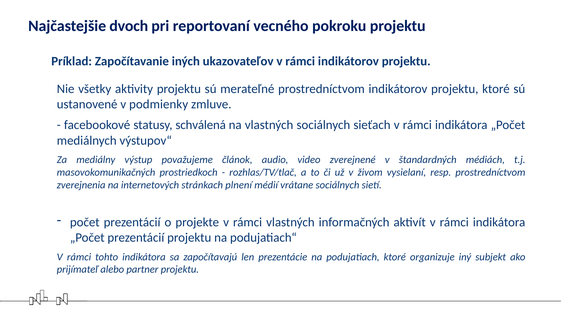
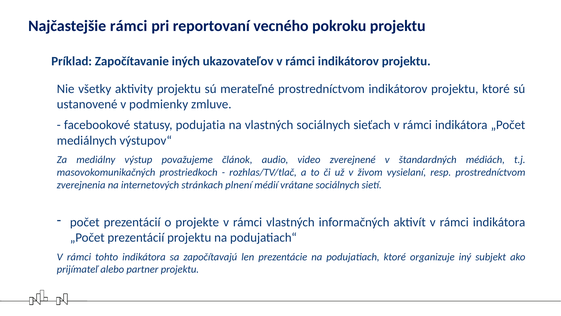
Najčastejšie dvoch: dvoch -> rámci (129, 26)
schválená: schválená -> podujatia (201, 125)
